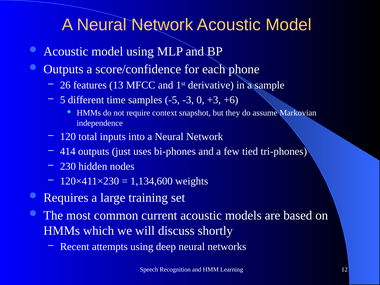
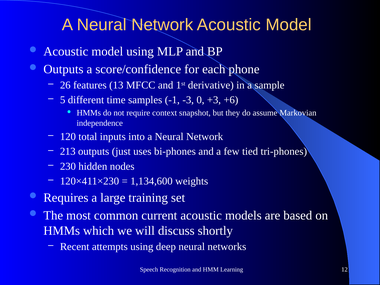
-5: -5 -> -1 (172, 100)
414: 414 -> 213 (68, 152)
